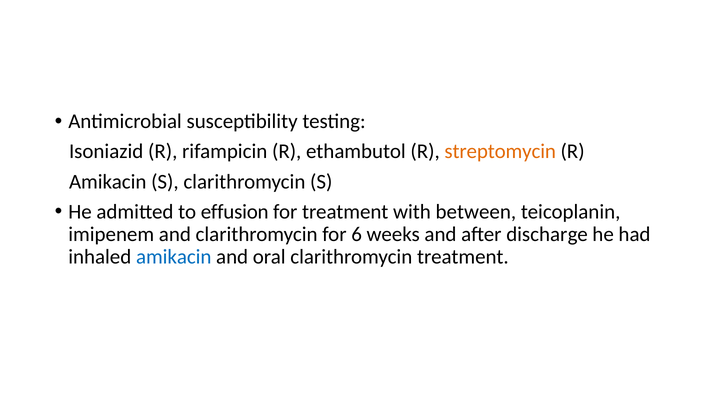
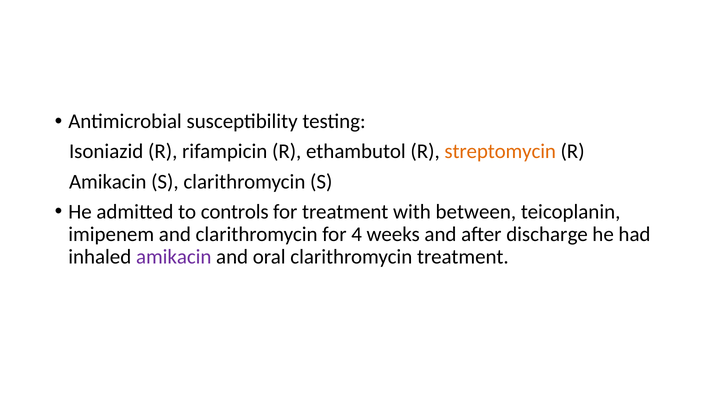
effusion: effusion -> controls (235, 212)
6: 6 -> 4 (357, 235)
amikacin colour: blue -> purple (174, 257)
